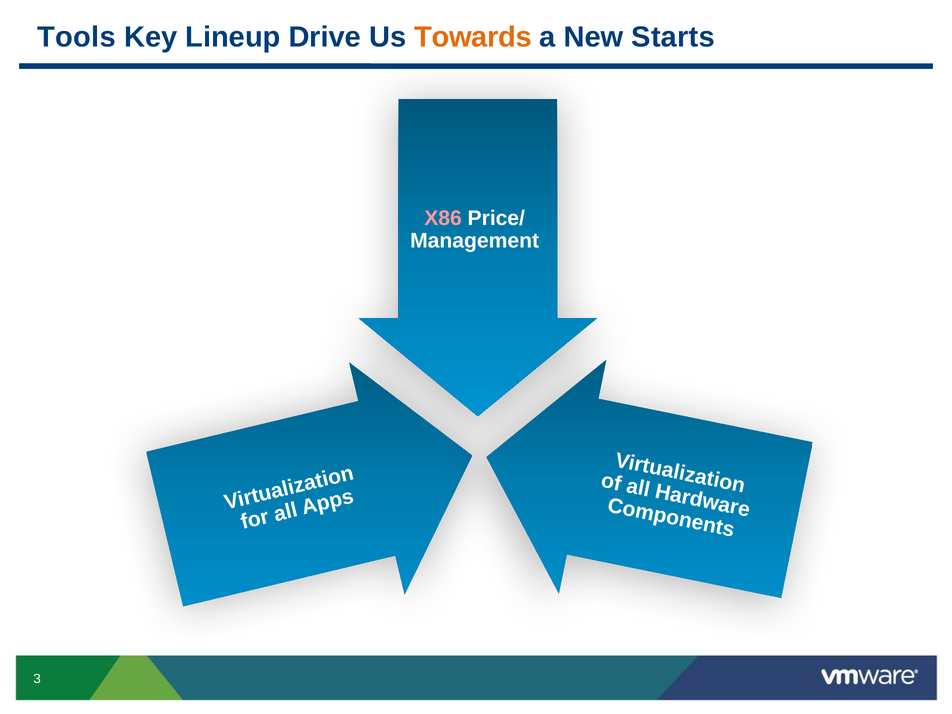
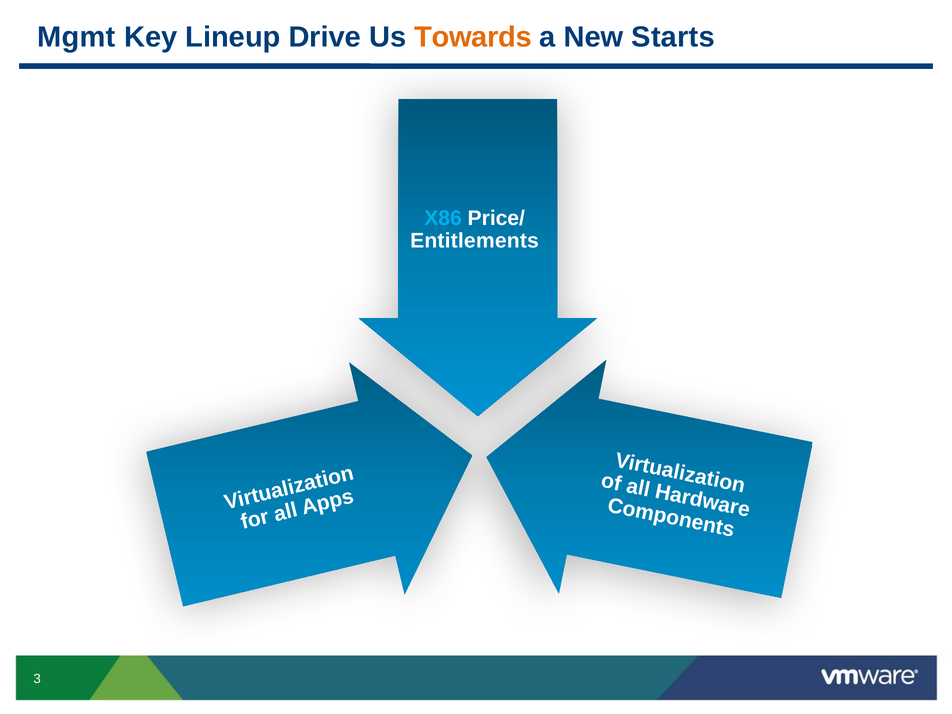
Tools: Tools -> Mgmt (76, 37)
X86 colour: pink -> light blue (443, 218)
Management: Management -> Entitlements (475, 241)
